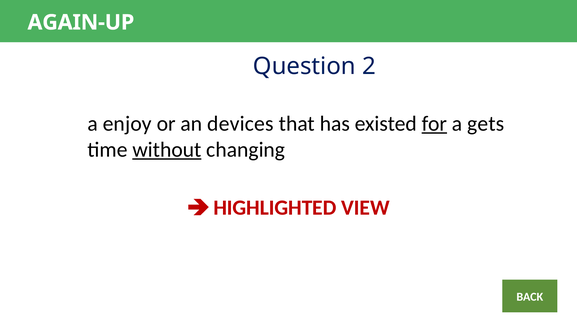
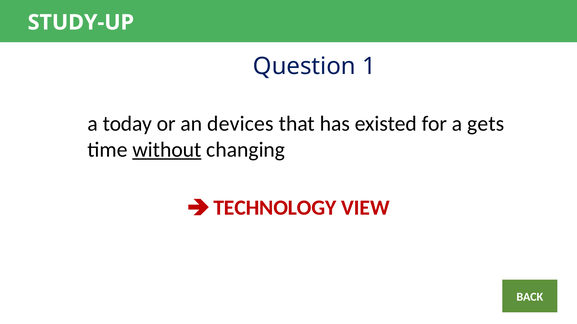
AGAIN-UP: AGAIN-UP -> STUDY-UP (81, 22)
2: 2 -> 1 (369, 66)
enjoy: enjoy -> today (127, 124)
for underline: present -> none (434, 124)
HIGHLIGHTED: HIGHLIGHTED -> TECHNOLOGY (275, 208)
